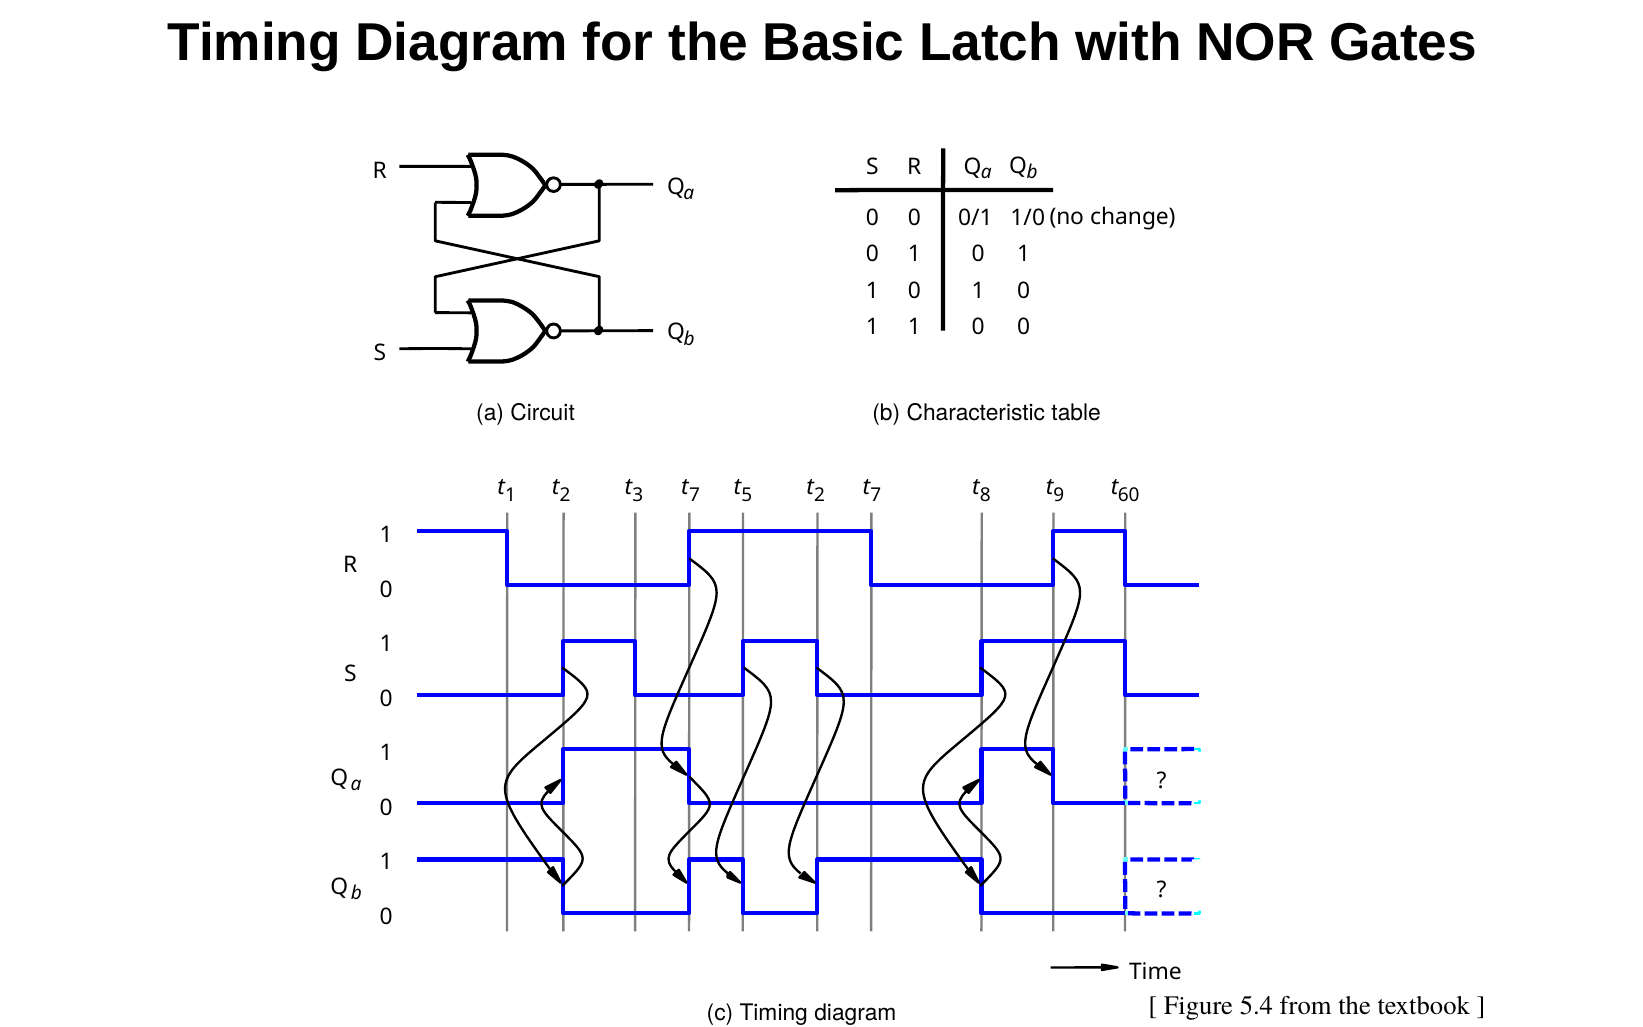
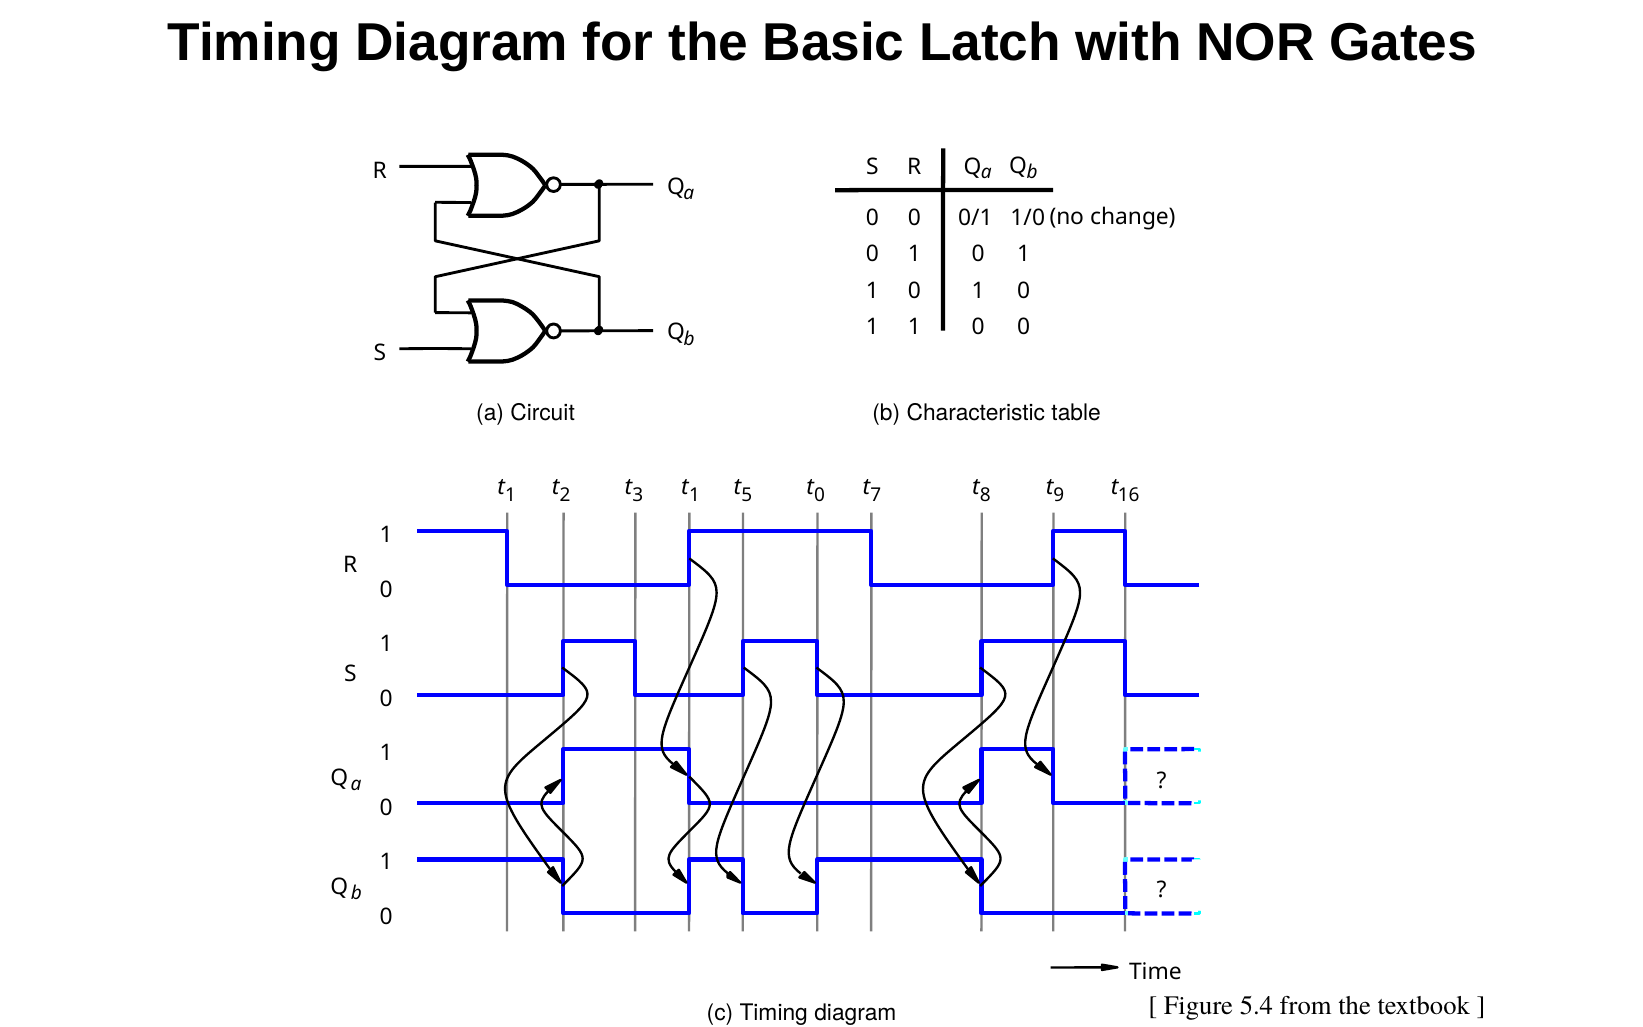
3 t 7: 7 -> 1 (694, 495)
5 t 2: 2 -> 0 (820, 495)
60: 60 -> 16 (1129, 495)
